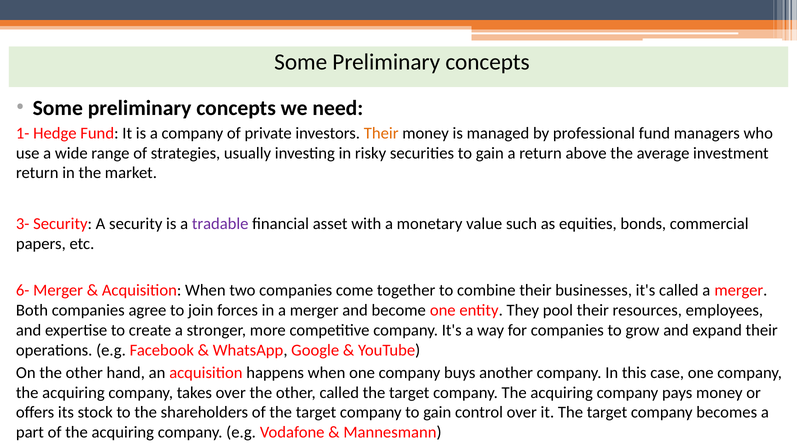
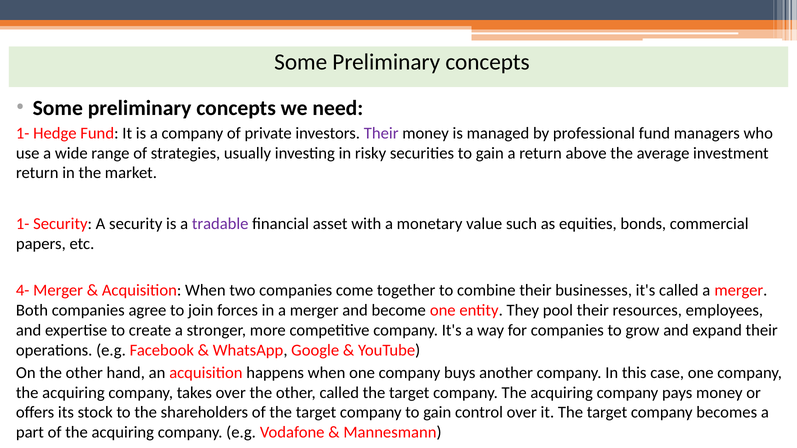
Their colour: orange -> purple (381, 133)
3-: 3- -> 1- (23, 224)
6-: 6- -> 4- (23, 291)
